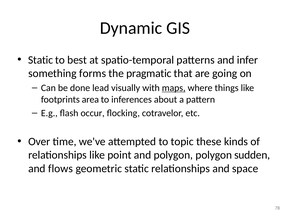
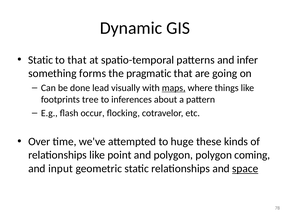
to best: best -> that (77, 60)
area: area -> tree (90, 99)
topic: topic -> huge (182, 141)
sudden: sudden -> coming (252, 155)
flows: flows -> input (61, 168)
space underline: none -> present (245, 168)
